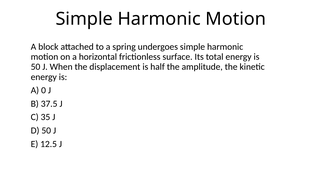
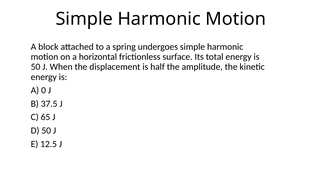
35: 35 -> 65 (45, 118)
